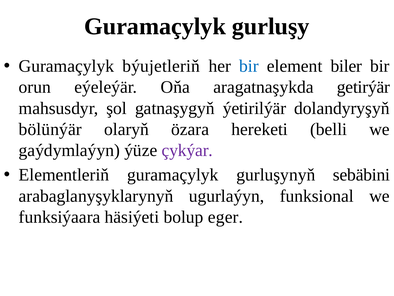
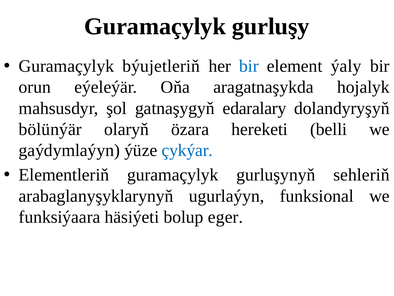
biler: biler -> ýaly (346, 66)
getirýär: getirýär -> hojalyk (363, 87)
ýetirilýär: ýetirilýär -> edaralary (255, 108)
çykýar colour: purple -> blue (187, 150)
sebäbini: sebäbini -> sehleriň (361, 175)
